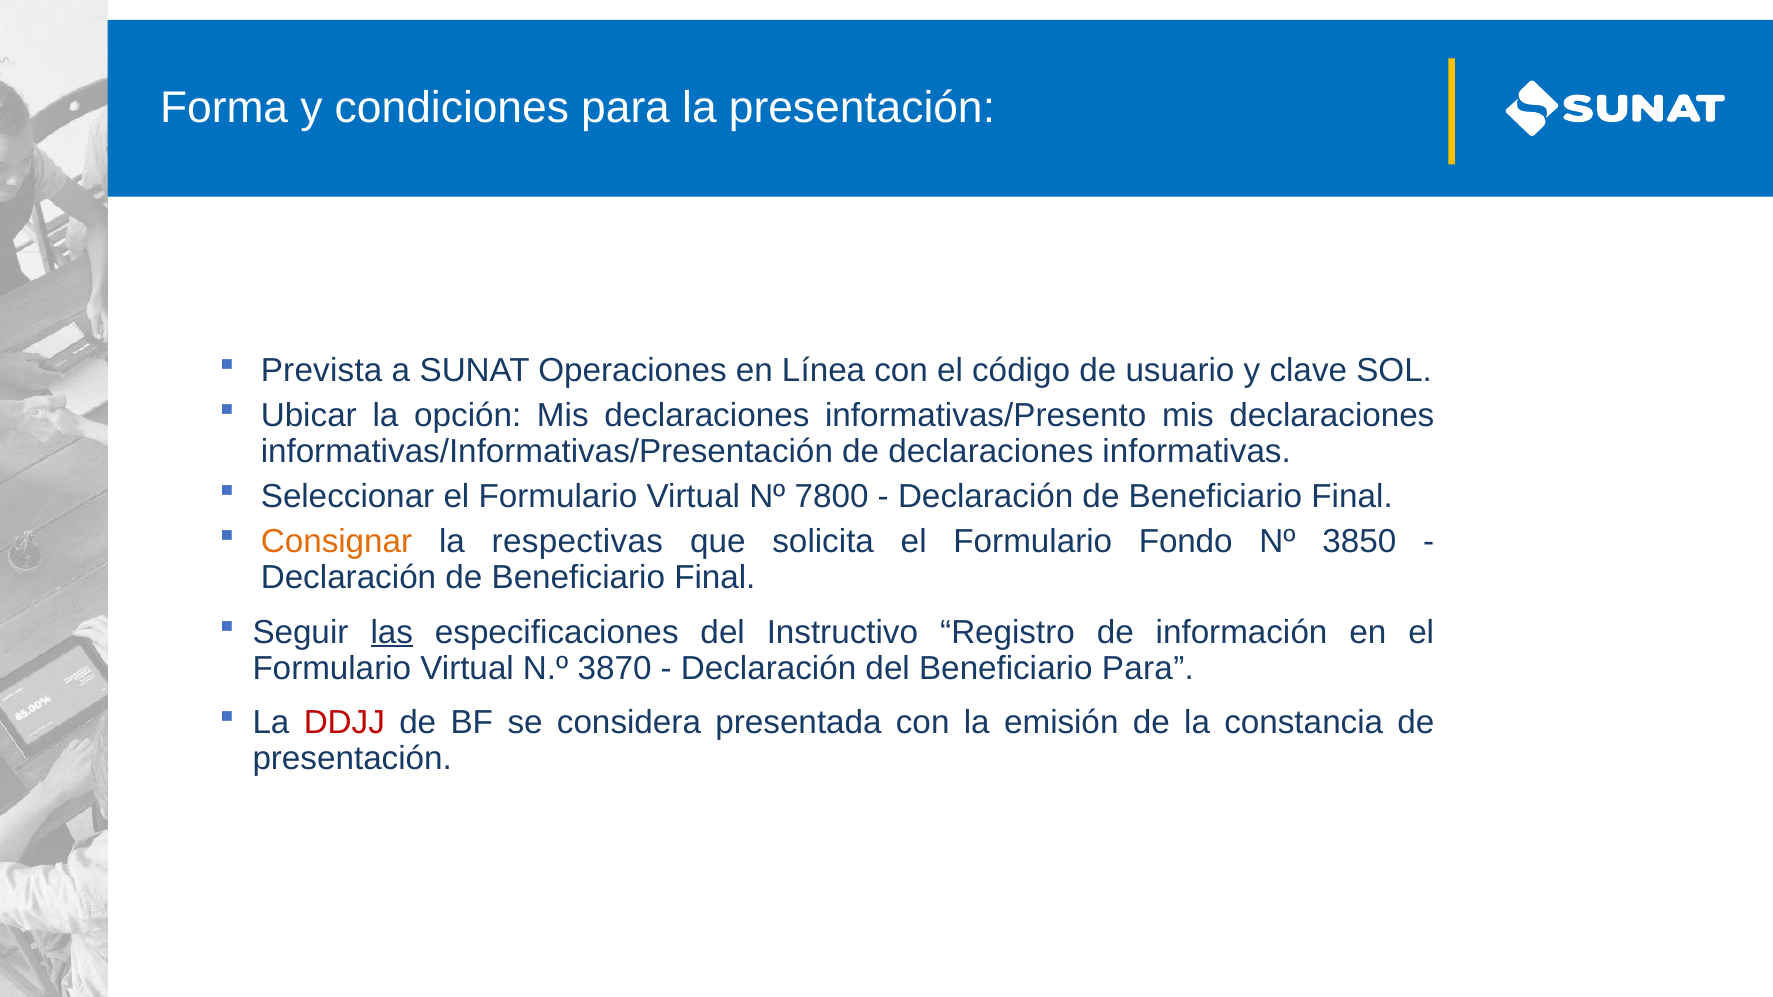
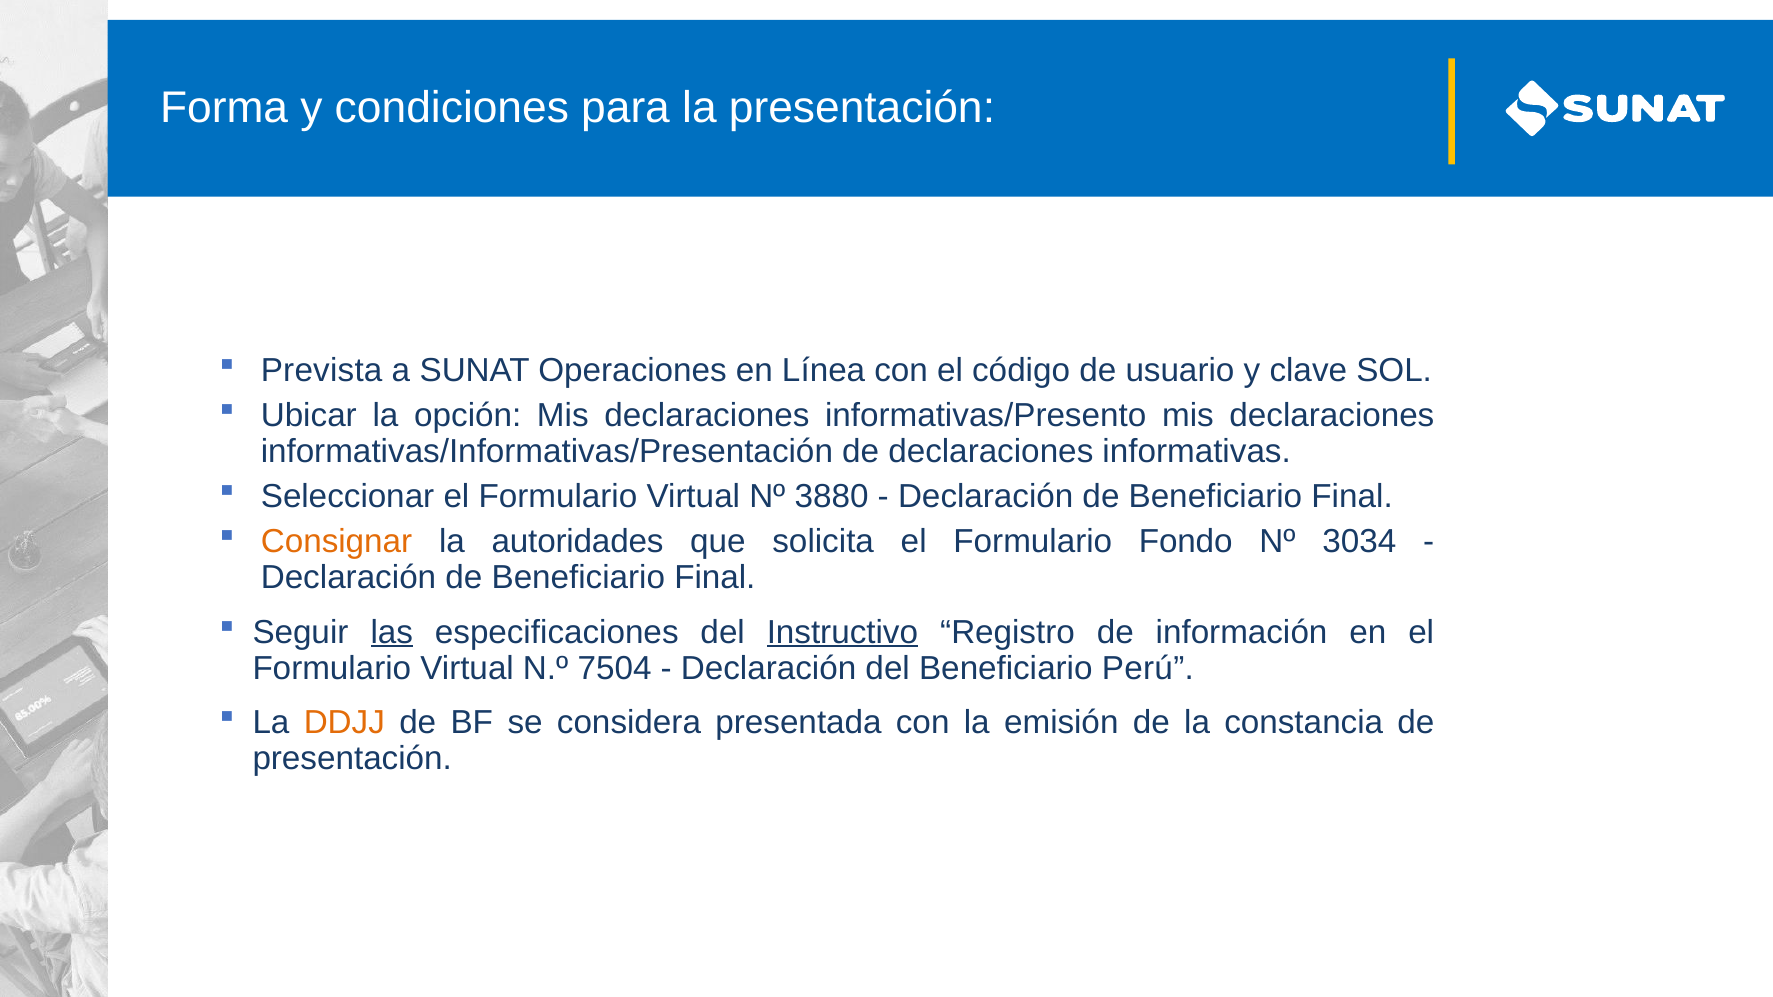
7800: 7800 -> 3880 (832, 497)
respectivas: respectivas -> autoridades (578, 542)
3850: 3850 -> 3034 (1359, 542)
Instructivo underline: none -> present (842, 632)
3870: 3870 -> 7504 (615, 668)
Beneficiario Para: Para -> Perú (1148, 668)
DDJJ colour: red -> orange (344, 723)
